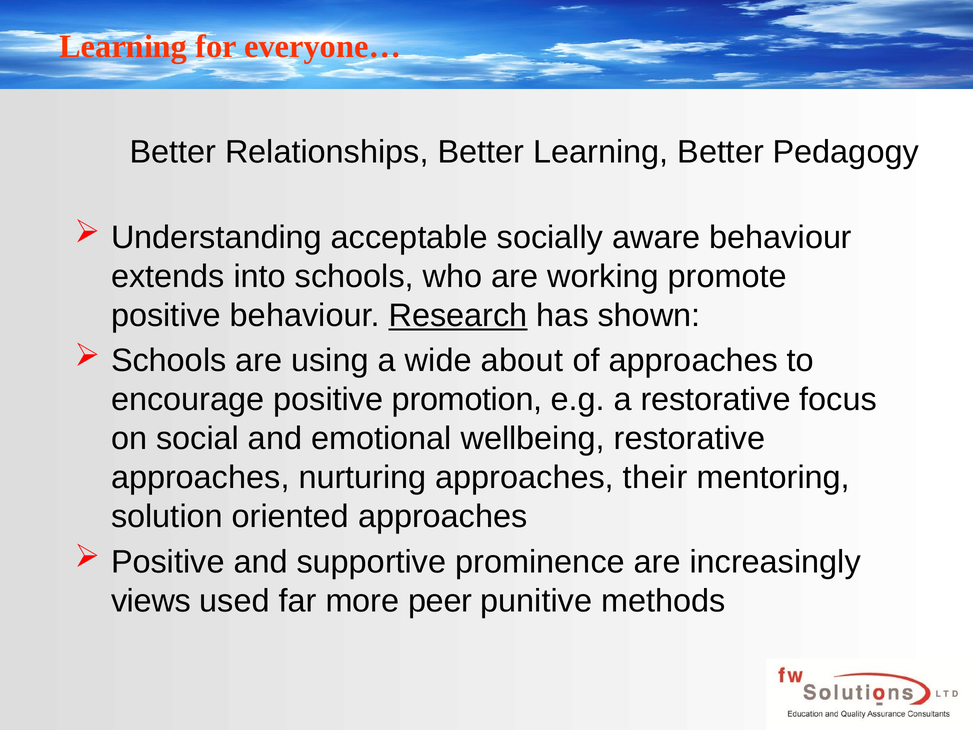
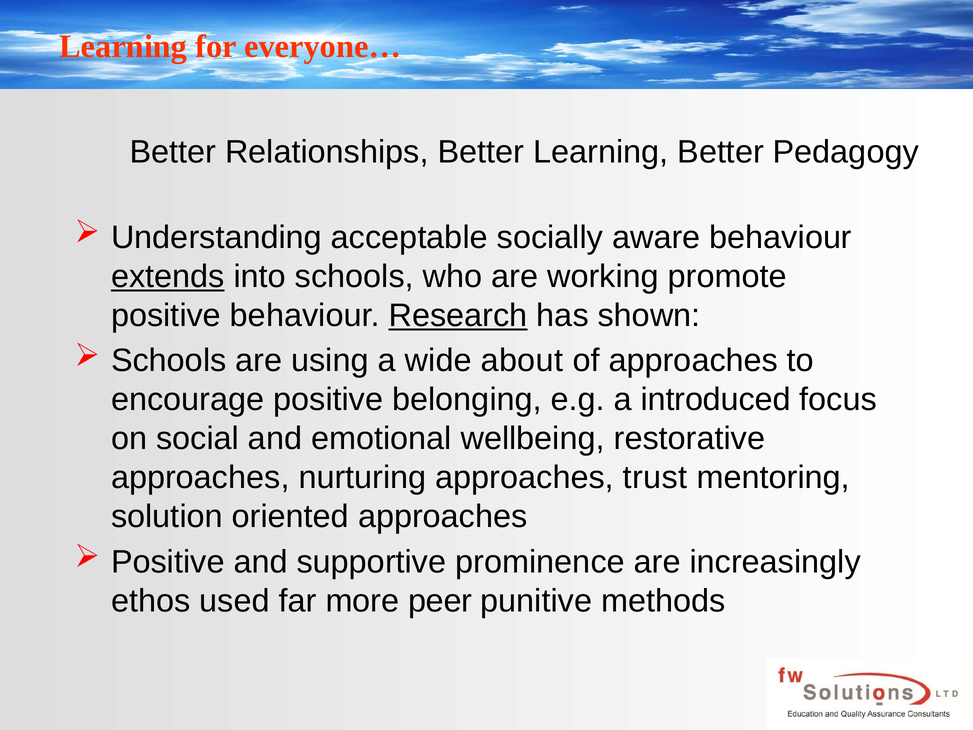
extends underline: none -> present (168, 276)
promotion: promotion -> belonging (467, 400)
a restorative: restorative -> introduced (716, 400)
their: their -> trust (655, 477)
views: views -> ethos (151, 601)
